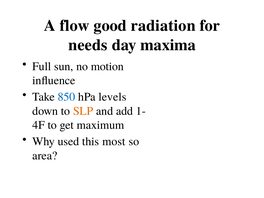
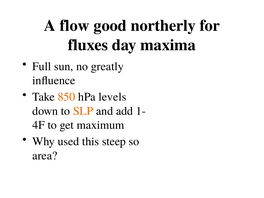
radiation: radiation -> northerly (163, 26)
needs: needs -> fluxes (88, 45)
motion: motion -> greatly (107, 66)
850 colour: blue -> orange (66, 97)
most: most -> steep (114, 141)
